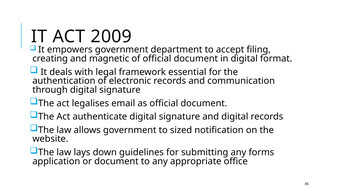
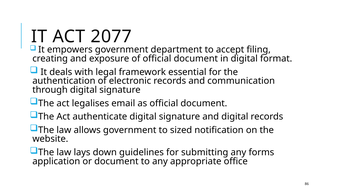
2009: 2009 -> 2077 (111, 36)
magnetic: magnetic -> exposure (109, 59)
